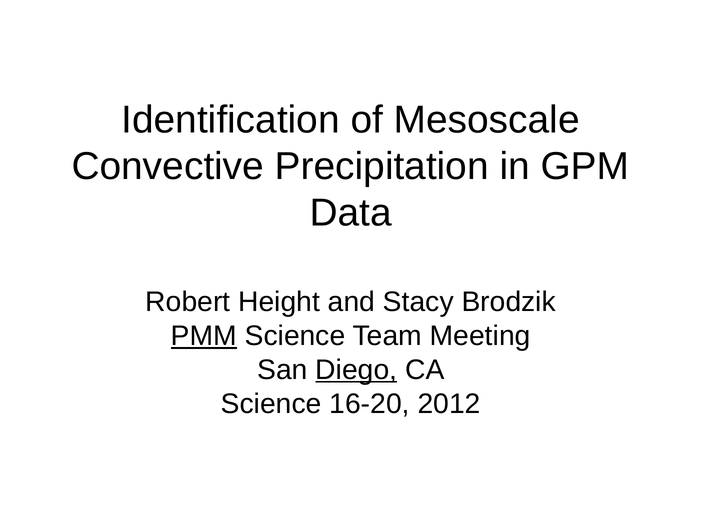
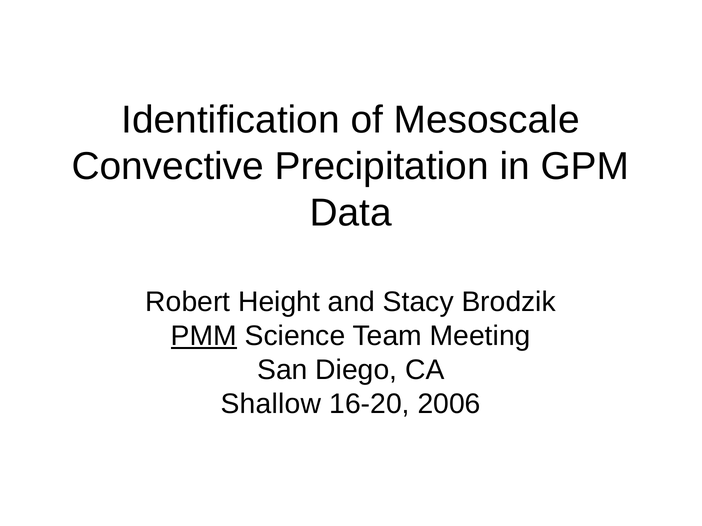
Diego underline: present -> none (356, 370)
Science: Science -> Shallow (271, 404)
2012: 2012 -> 2006 (449, 404)
